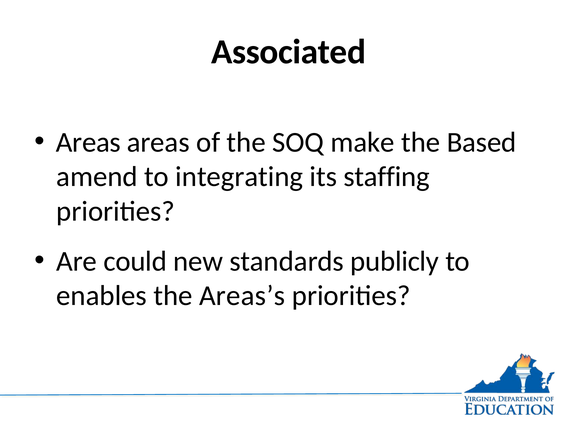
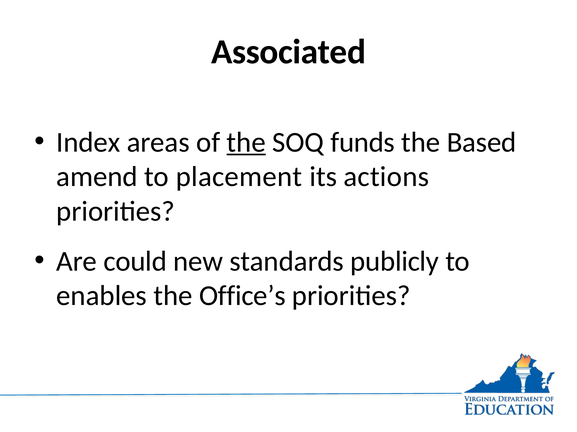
Areas: Areas -> Index (88, 142)
the underline: none -> present (246, 142)
make: make -> funds (363, 142)
integrating: integrating -> placement (239, 177)
staffing: staffing -> actions (386, 177)
Areas’s: Areas’s -> Office’s (242, 296)
